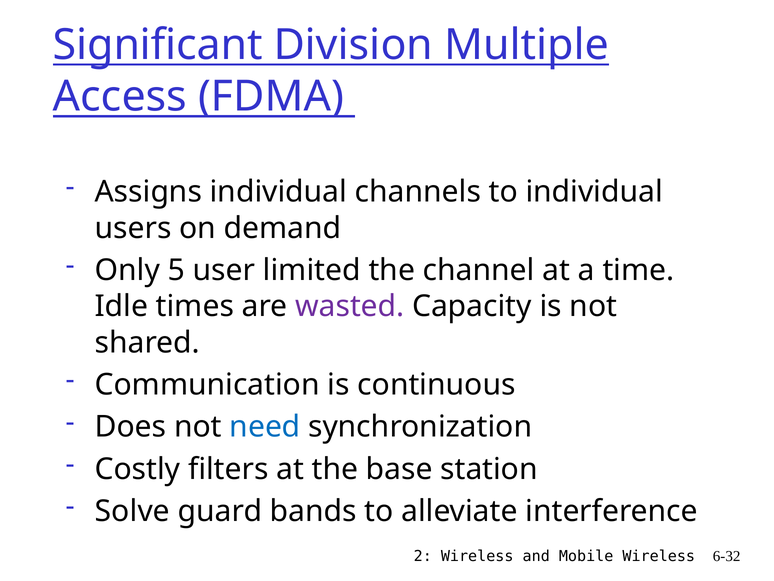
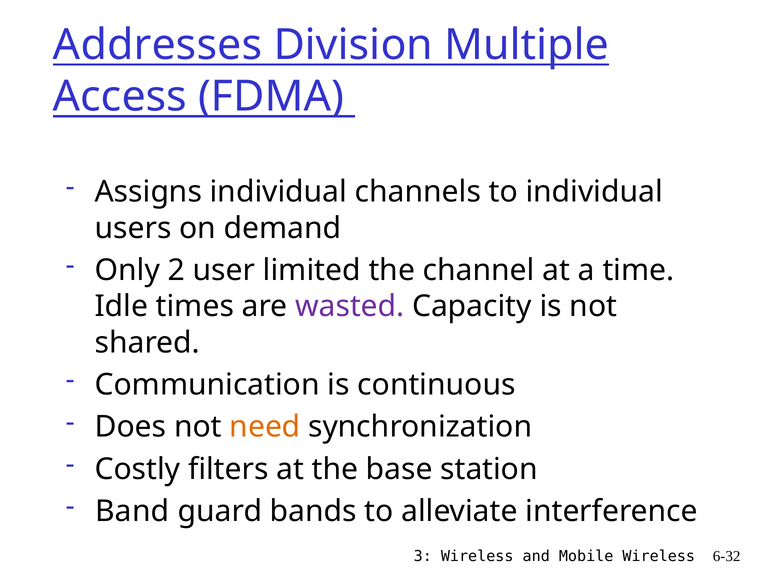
Significant: Significant -> Addresses (158, 45)
5: 5 -> 2 (176, 270)
need colour: blue -> orange (265, 427)
Solve: Solve -> Band (132, 511)
2: 2 -> 3 (423, 556)
